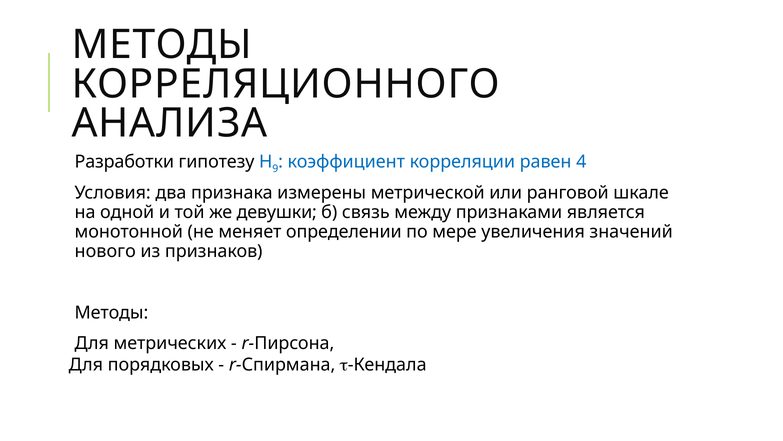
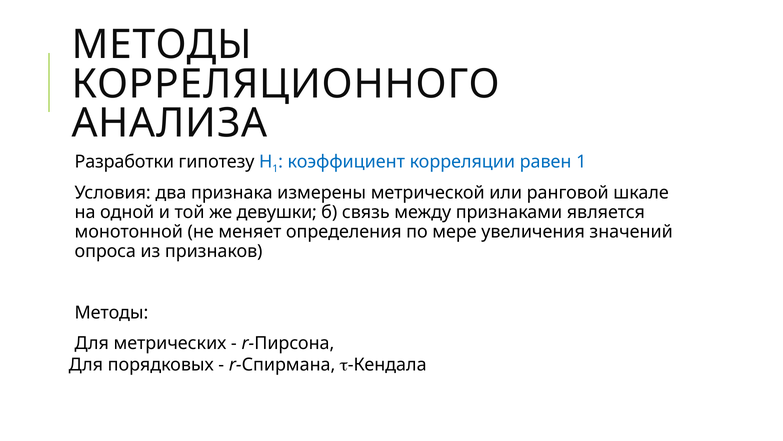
9: 9 -> 1 (275, 168)
равен 4: 4 -> 1 (581, 161)
определении: определении -> определения (344, 231)
нового: нового -> опроса (105, 251)
